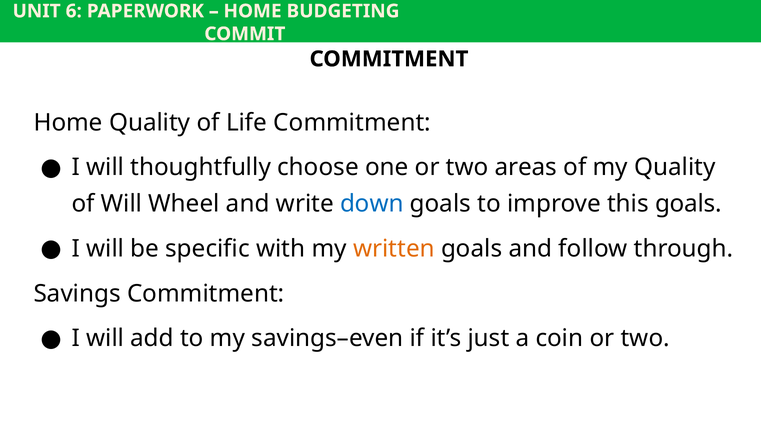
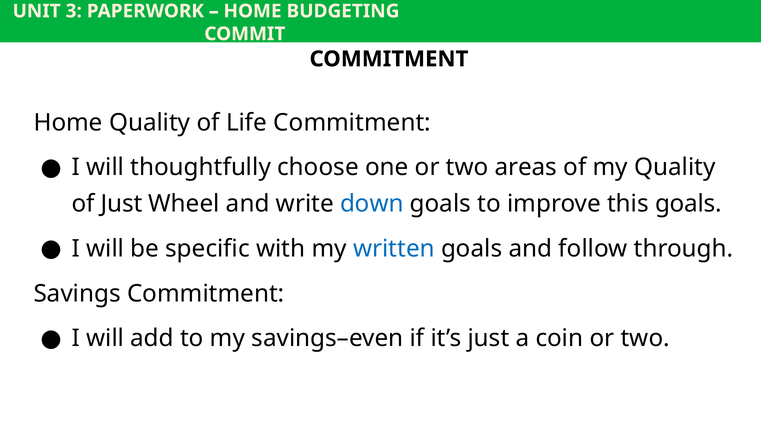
6: 6 -> 3 (74, 11)
of Will: Will -> Just (122, 204)
written colour: orange -> blue (394, 249)
